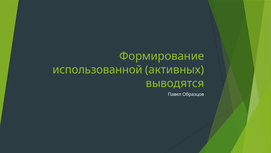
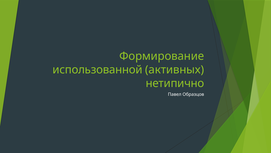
выводятся: выводятся -> нетипично (175, 83)
